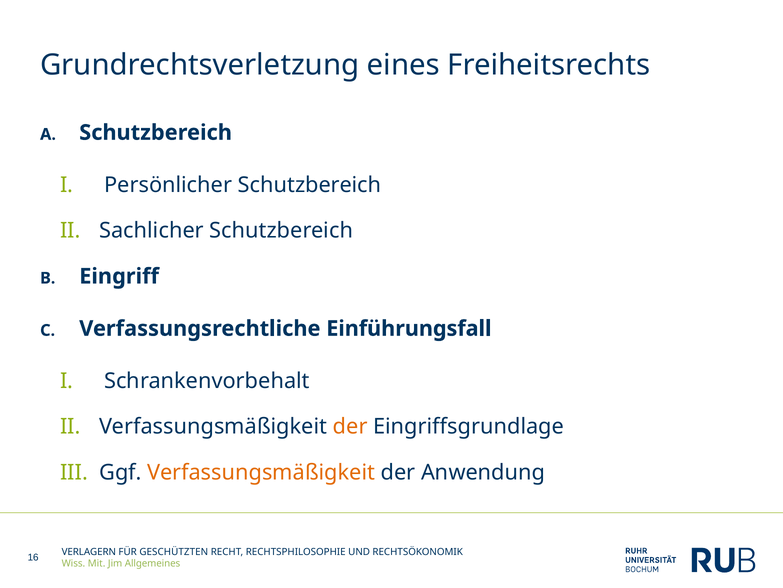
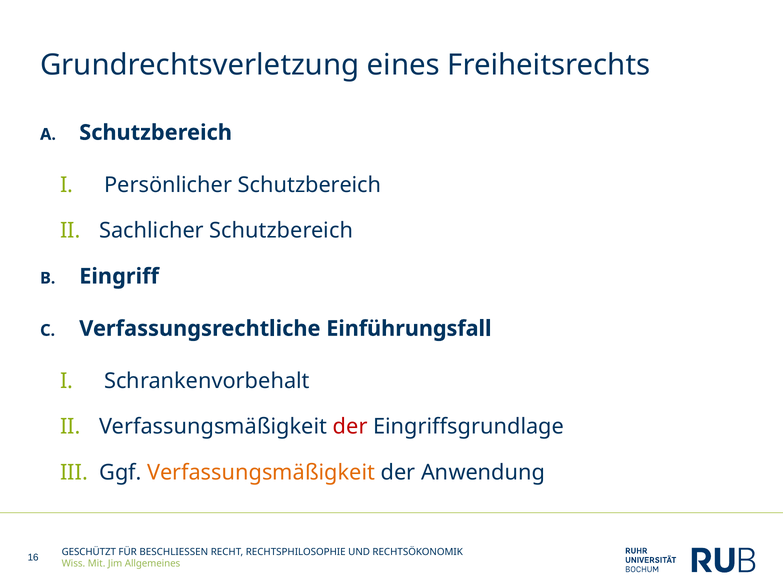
der colour: orange -> red (350, 426)
VERLAGERN: VERLAGERN -> GESCHÜTZT (89, 551)
GESCHÜTZTEN: GESCHÜTZTEN -> BESCHLIESSEN (174, 551)
